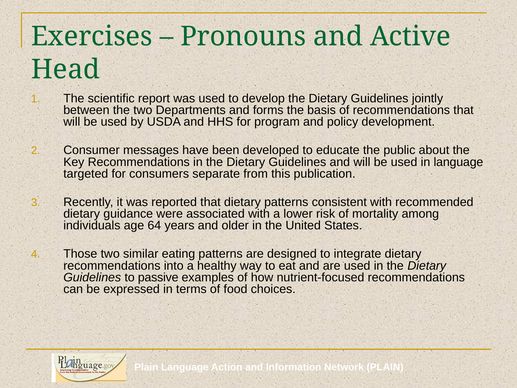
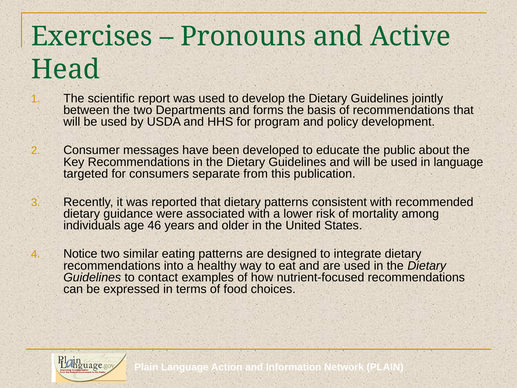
64: 64 -> 46 (154, 225)
Those: Those -> Notice (80, 254)
passive: passive -> contact (158, 277)
